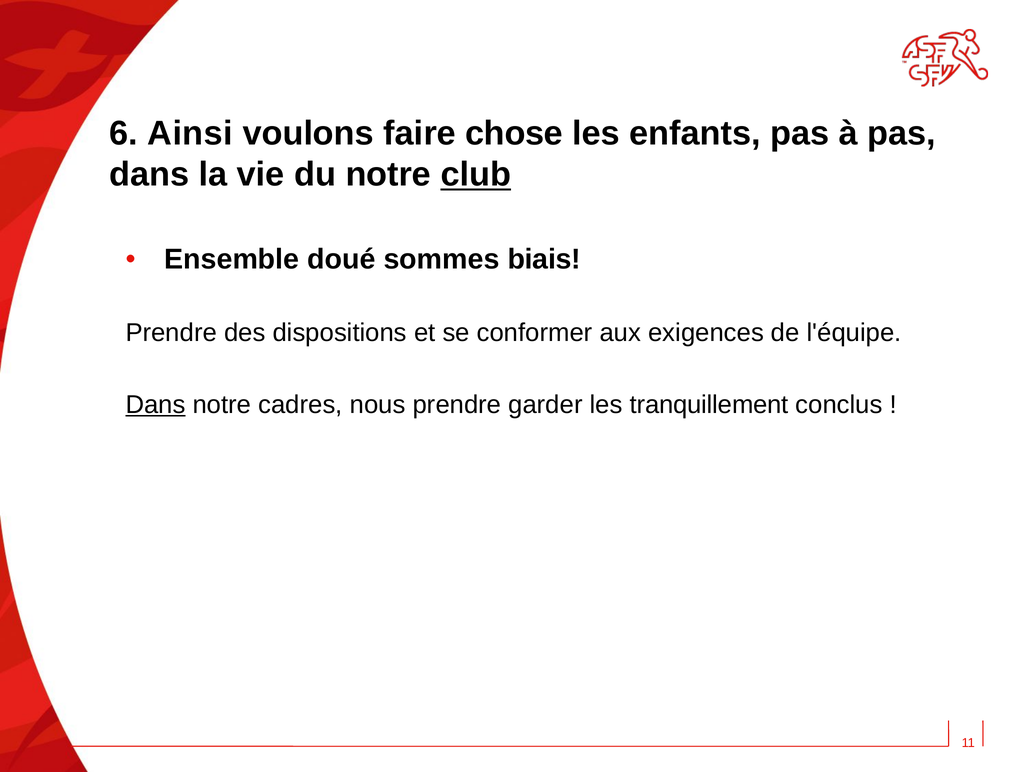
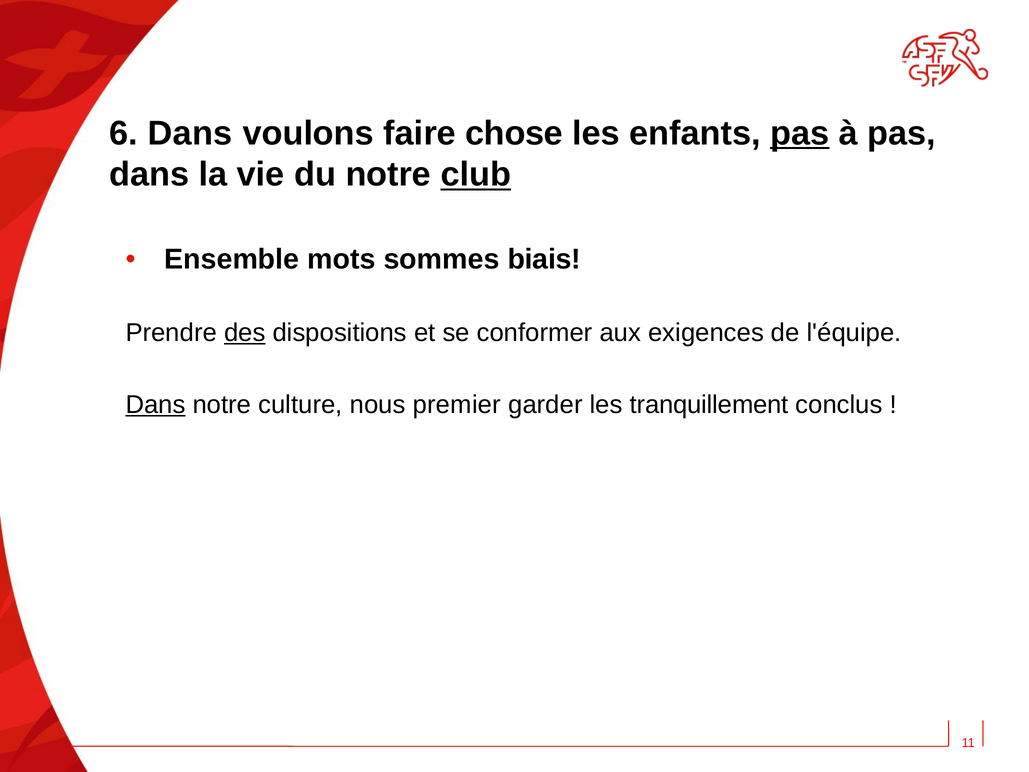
6 Ainsi: Ainsi -> Dans (190, 133)
pas underline: none -> present (800, 133)
doué: doué -> mots (341, 259)
des underline: none -> present (245, 333)
cadres: cadres -> culture (300, 405)
nous prendre: prendre -> premier (457, 405)
